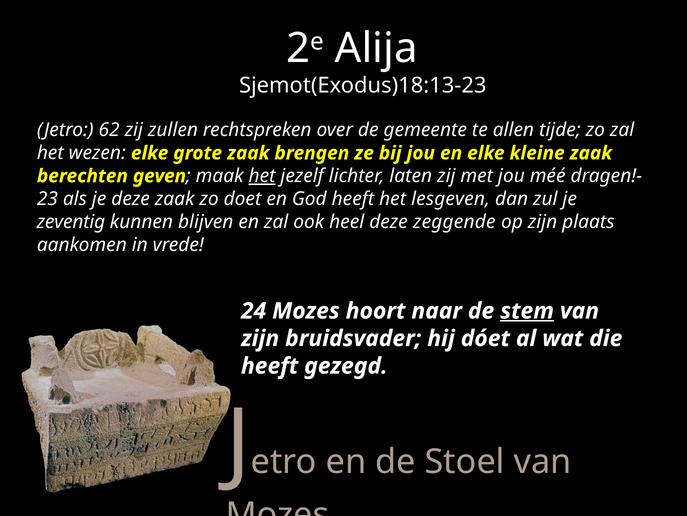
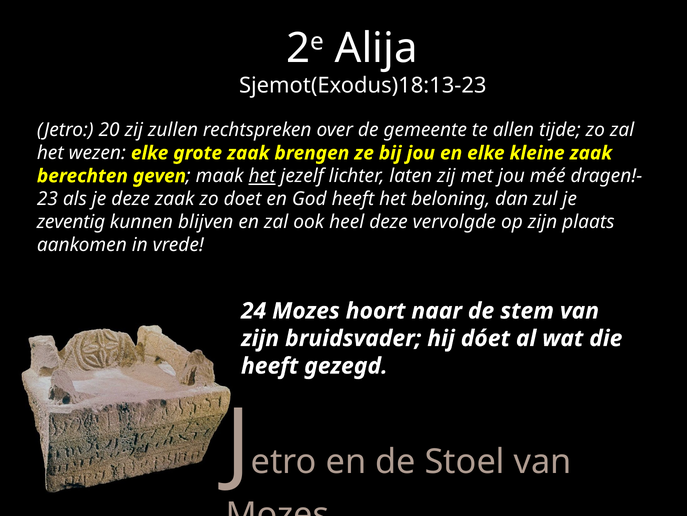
62: 62 -> 20 (109, 130)
lesgeven: lesgeven -> beloning (451, 199)
zeggende: zeggende -> vervolgde (454, 222)
stem underline: present -> none (527, 311)
